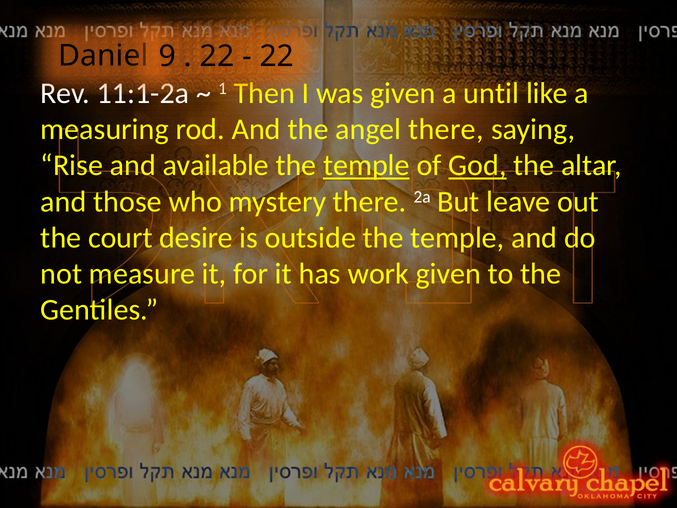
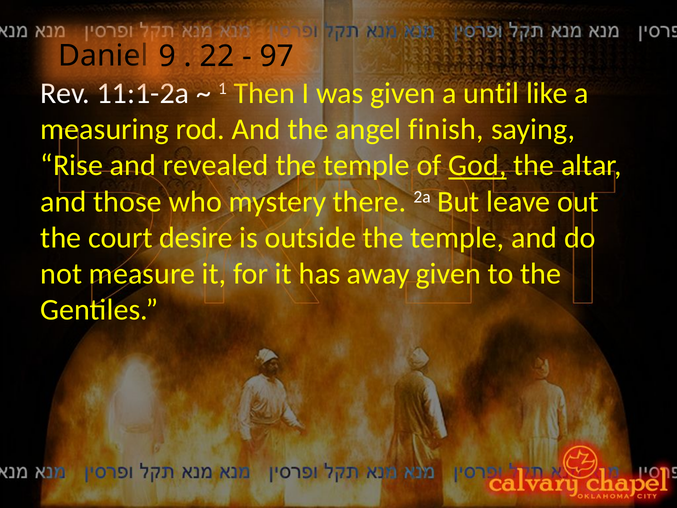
22: 22 -> 97 (277, 56)
angel there: there -> finish (446, 129)
available: available -> revealed (216, 165)
temple underline: present -> none (366, 165)
work: work -> away (378, 274)
